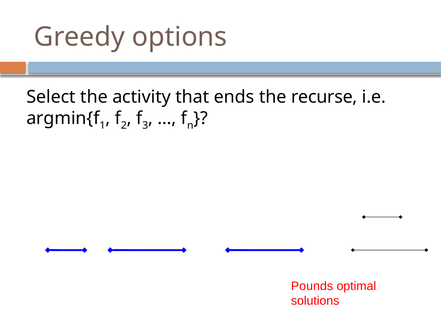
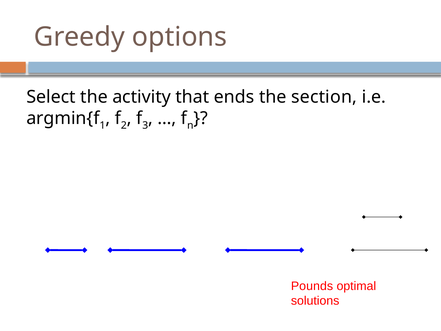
recurse: recurse -> section (324, 97)
